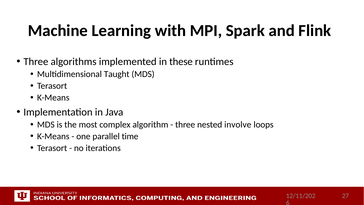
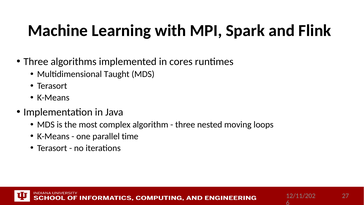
these: these -> cores (181, 62)
involve: involve -> moving (238, 124)
